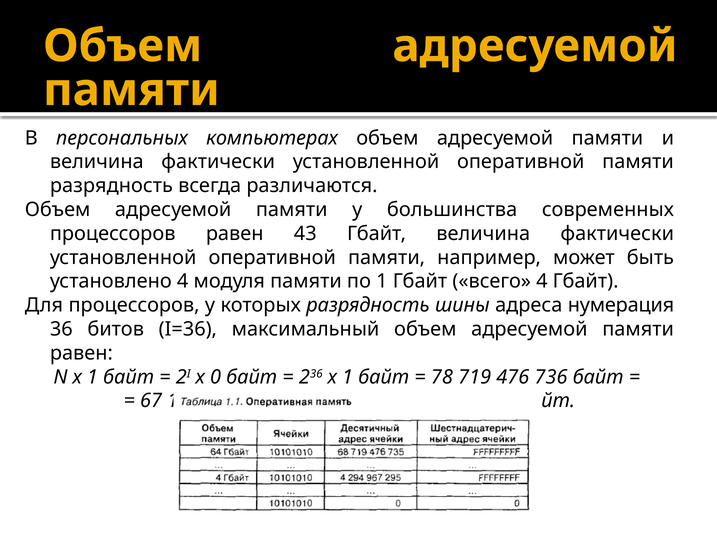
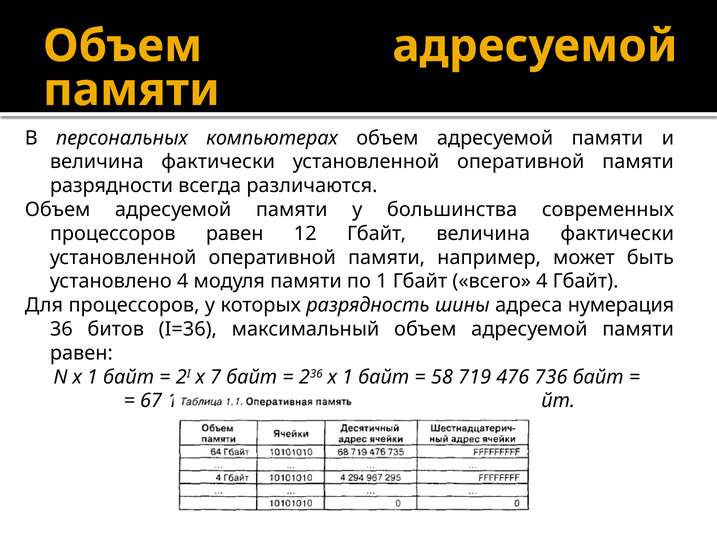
разрядность: разрядность -> разрядности (112, 186)
43: 43 -> 12 (305, 234)
0: 0 -> 7 (216, 378)
78: 78 -> 58 (442, 378)
